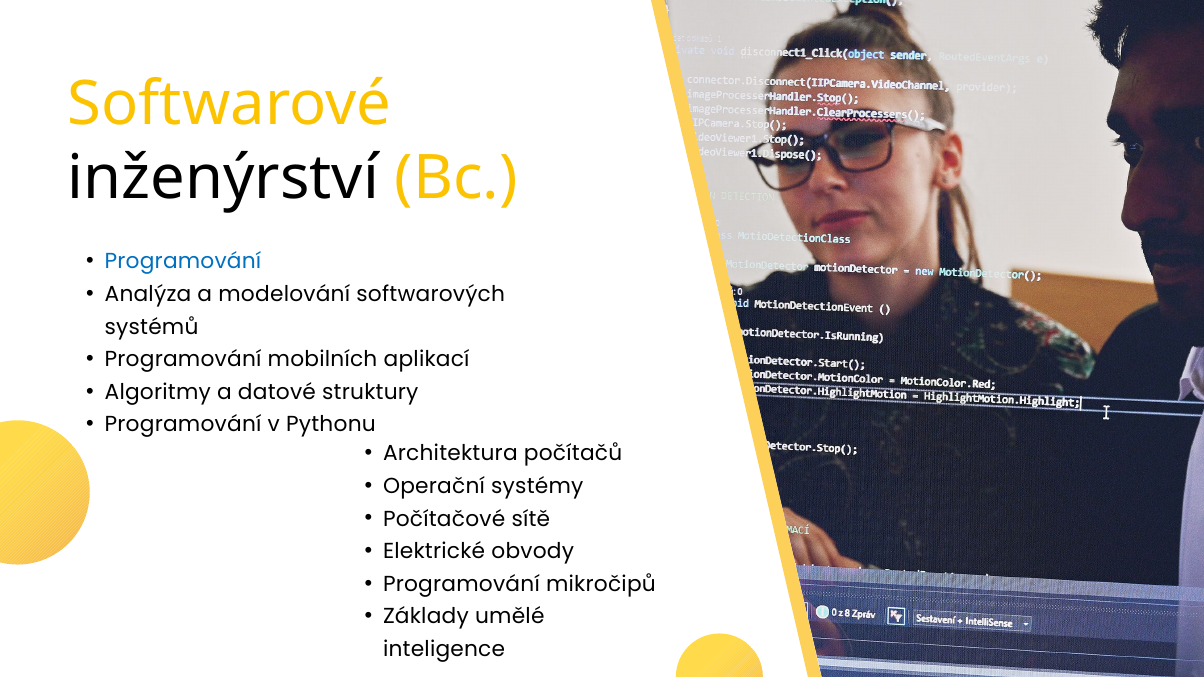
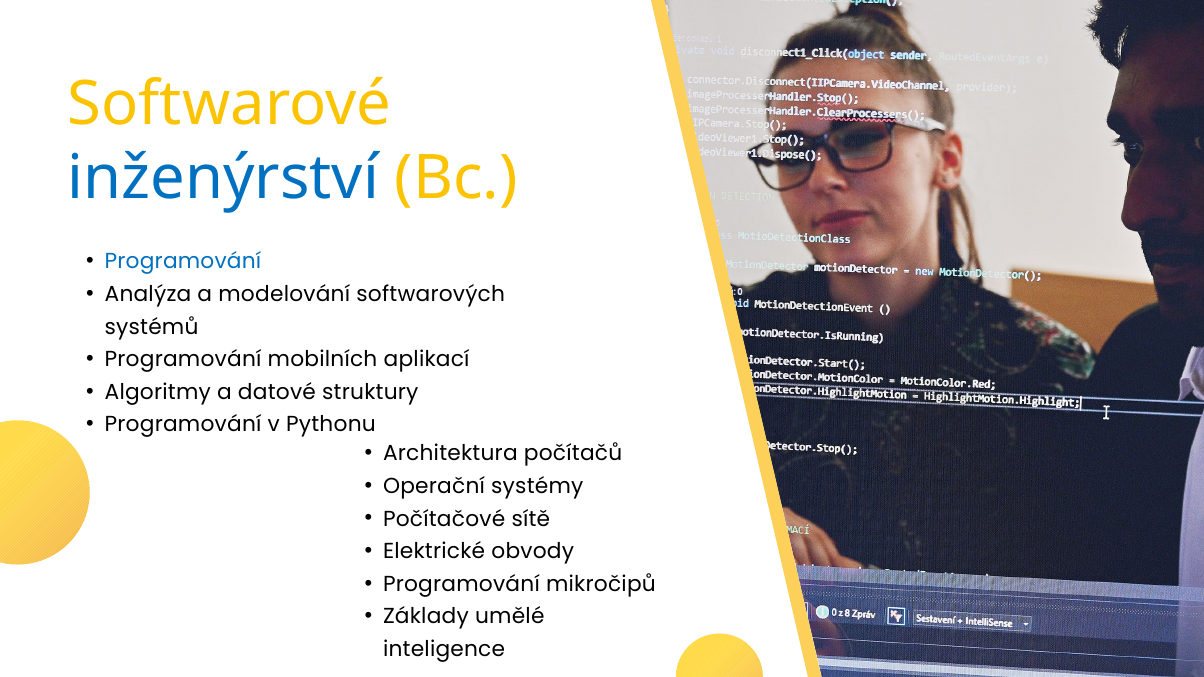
inženýrství colour: black -> blue (223, 178)
